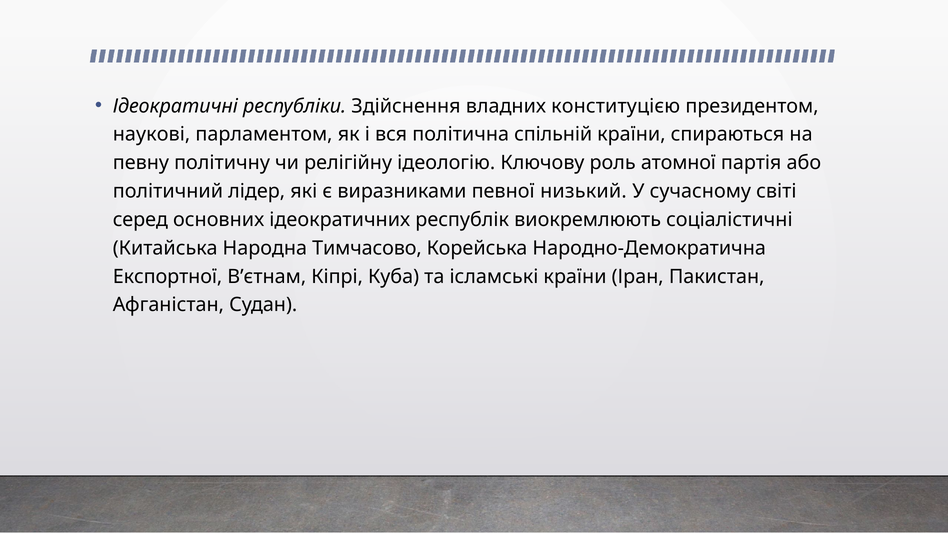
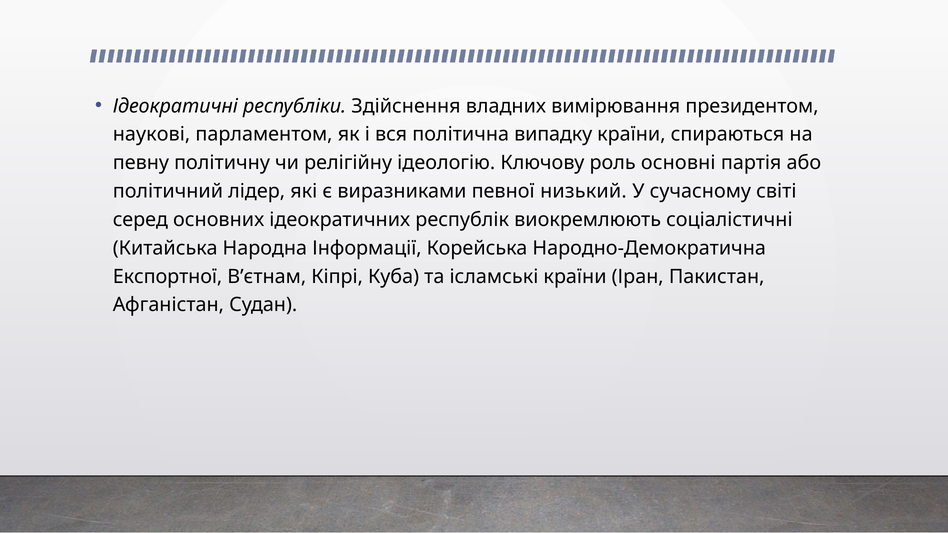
конституцією: конституцією -> вимірювання (616, 106)
спільній: спільній -> випадку (553, 134)
атомної: атомної -> основні (678, 163)
Тимчасово: Тимчасово -> Інформації (367, 248)
